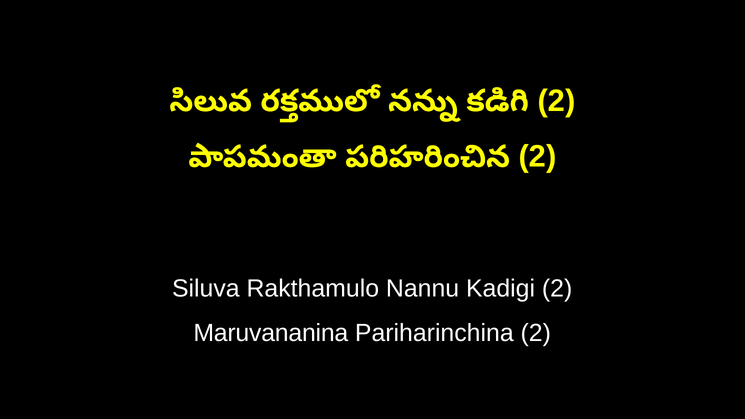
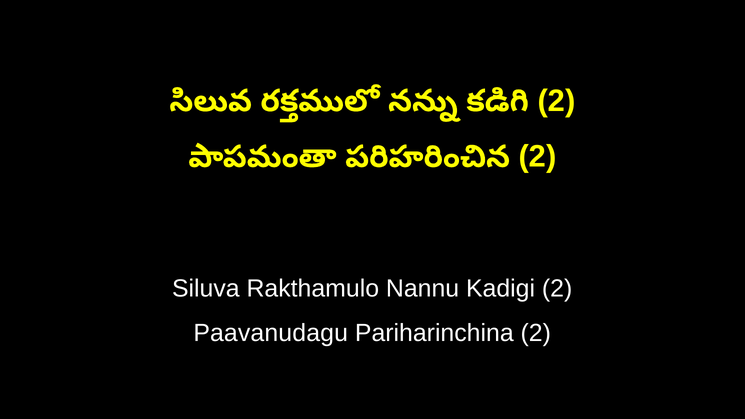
Maruvananina: Maruvananina -> Paavanudagu (271, 333)
